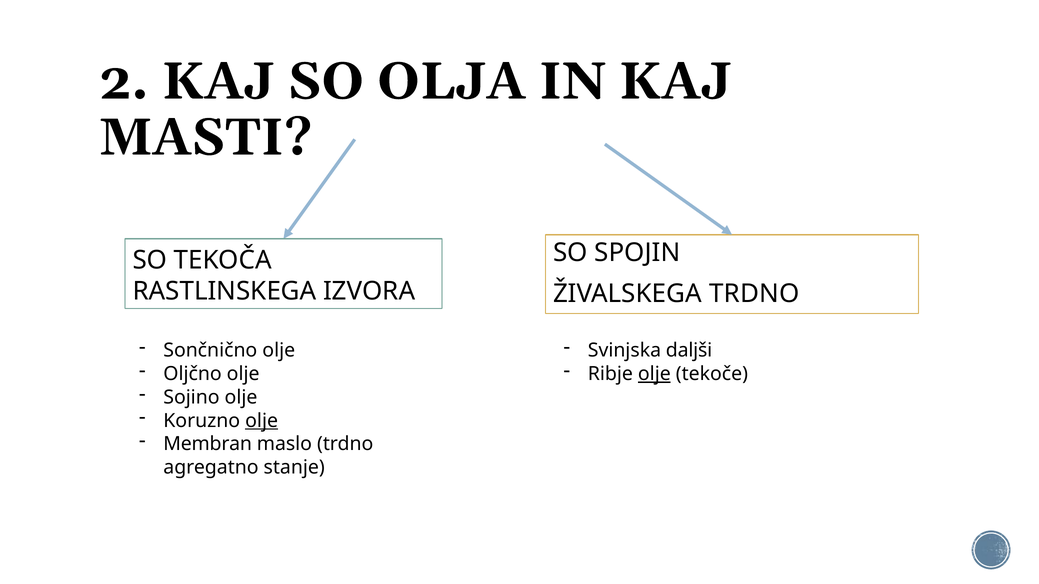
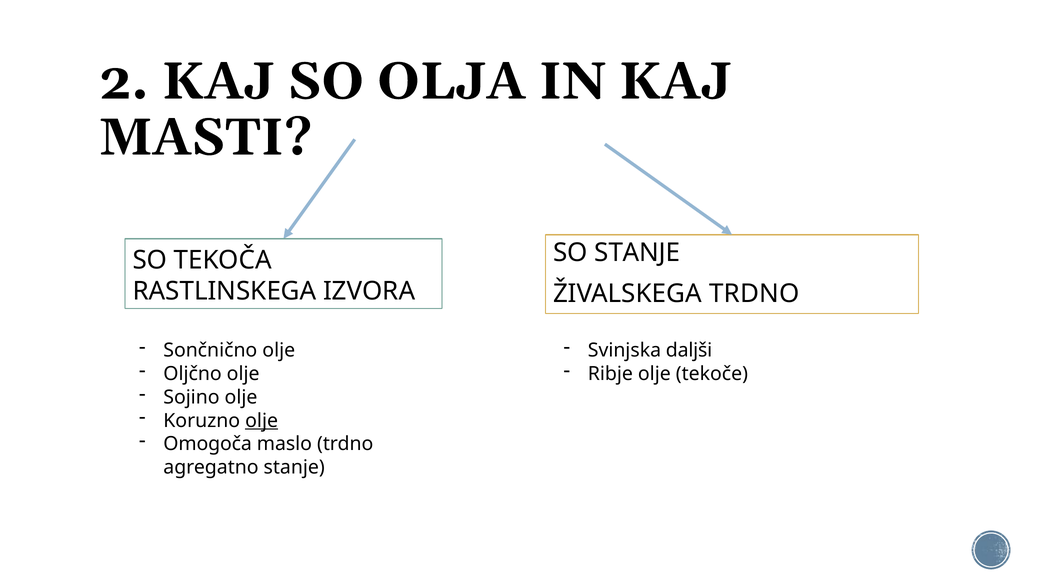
SO SPOJIN: SPOJIN -> STANJE (637, 253)
olje underline: present -> none (654, 374)
Membran: Membran -> Omogoča (208, 444)
